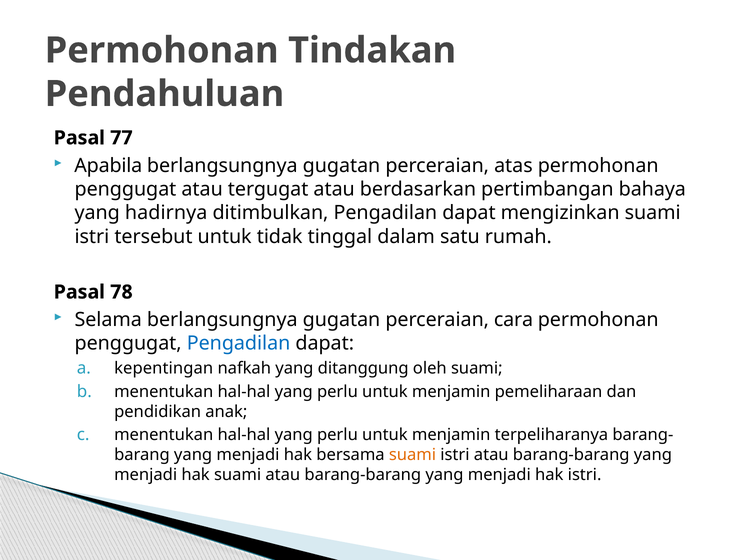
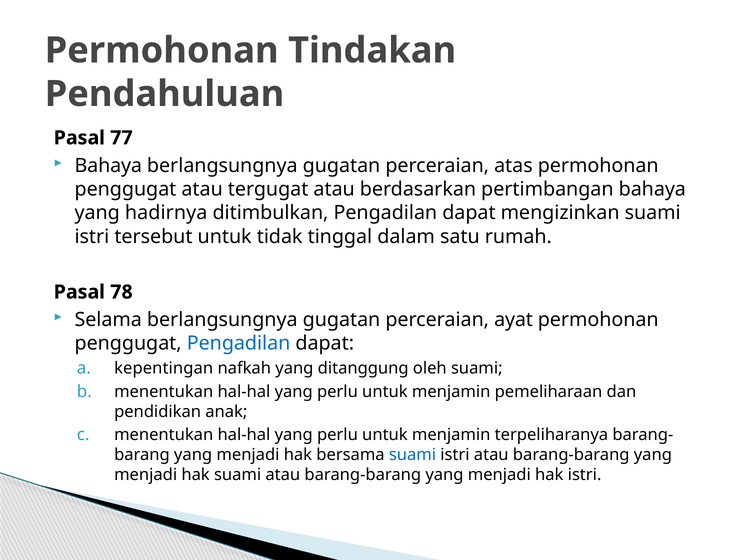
Apabila: Apabila -> Bahaya (108, 166)
cara: cara -> ayat (514, 320)
suami colour: orange -> blue (413, 455)
